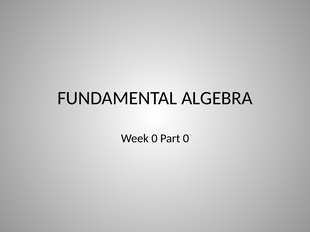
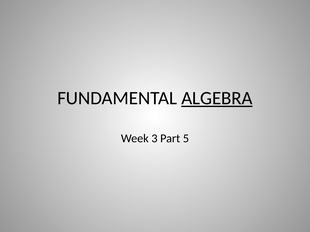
ALGEBRA underline: none -> present (217, 98)
Week 0: 0 -> 3 (154, 139)
Part 0: 0 -> 5 (186, 139)
